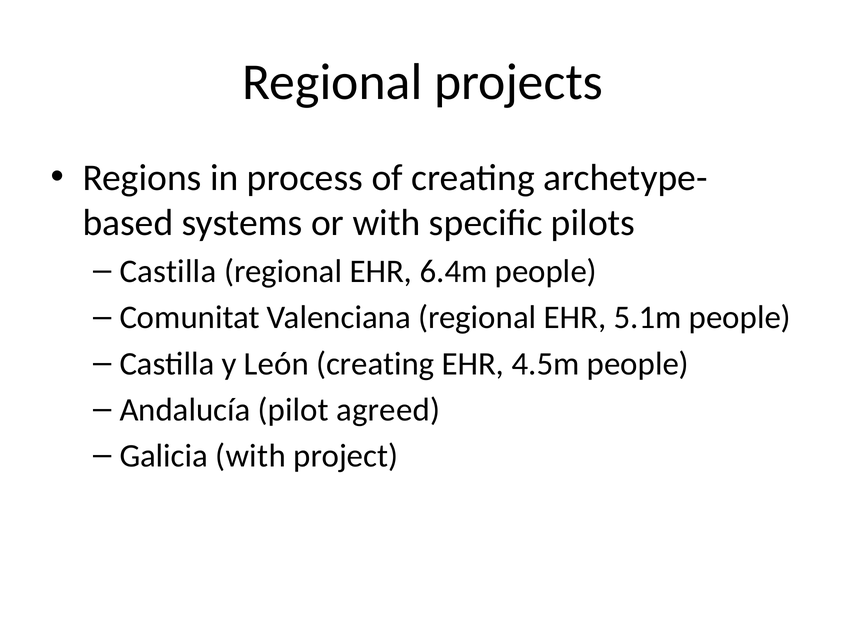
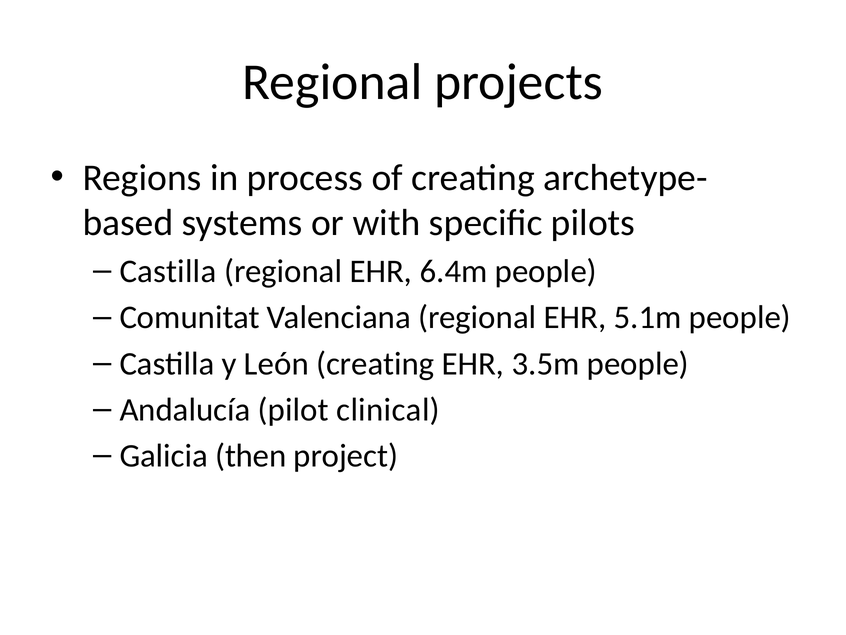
4.5m: 4.5m -> 3.5m (546, 363)
agreed: agreed -> clinical (388, 409)
Galicia with: with -> then (251, 456)
